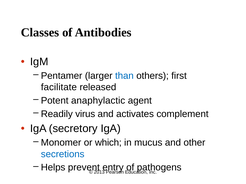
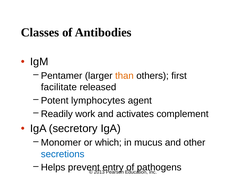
than colour: blue -> orange (124, 76)
anaphylactic: anaphylactic -> lymphocytes (98, 101)
virus: virus -> work (85, 114)
